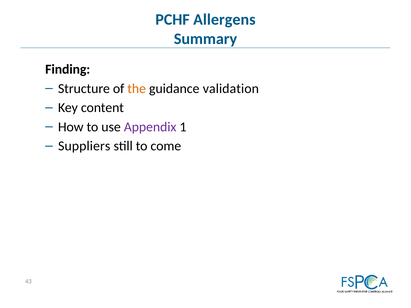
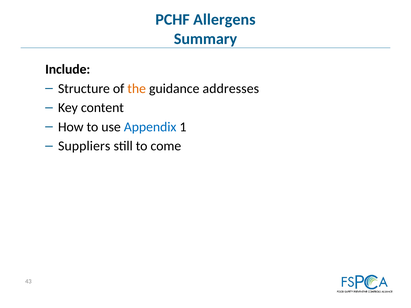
Finding: Finding -> Include (68, 69)
validation: validation -> addresses (231, 89)
Appendix colour: purple -> blue (150, 127)
